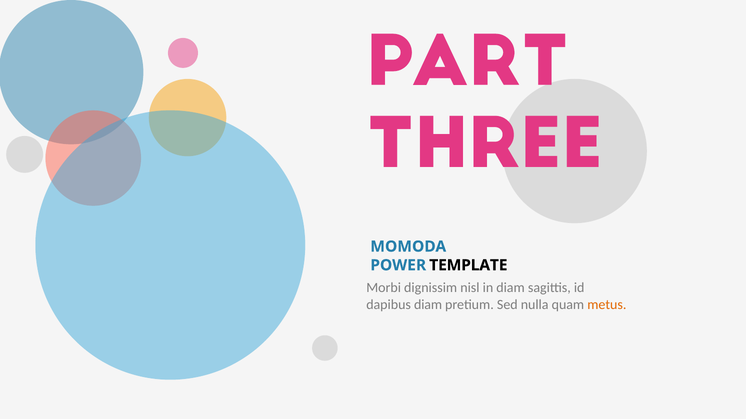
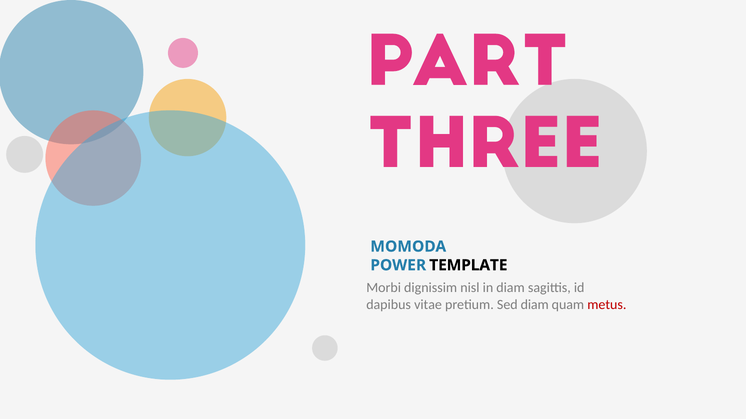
dapibus diam: diam -> vitae (428, 305)
Sed nulla: nulla -> diam (535, 305)
metus colour: orange -> red (607, 305)
